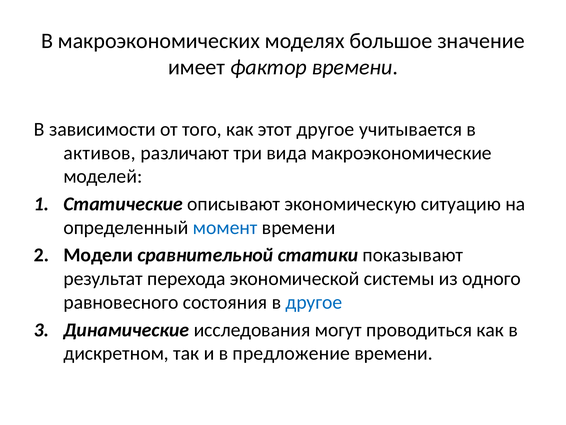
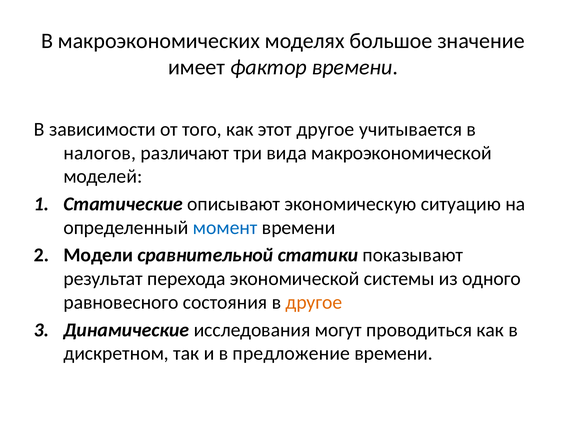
активов: активов -> налогов (100, 153)
макроэкономические: макроэкономические -> макроэкономической (402, 153)
другое colour: blue -> orange (314, 302)
